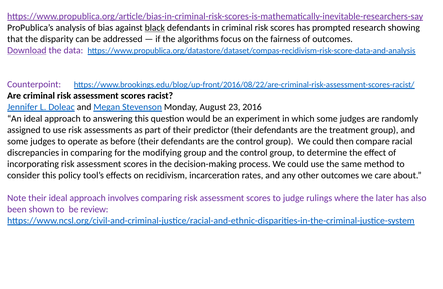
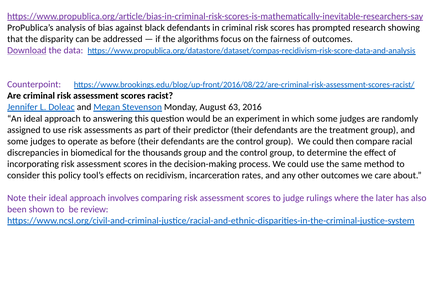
black underline: present -> none (155, 28)
23: 23 -> 63 (234, 107)
in comparing: comparing -> biomedical (91, 153)
modifying: modifying -> thousands (162, 153)
